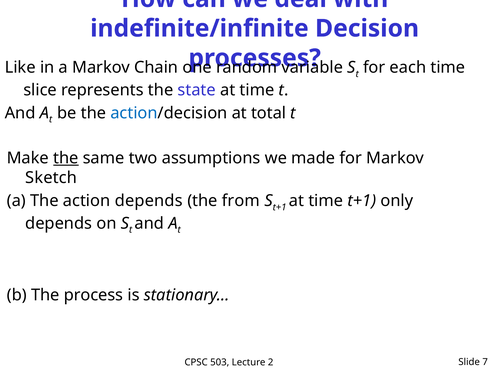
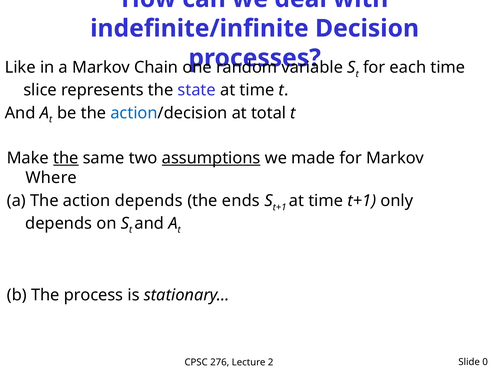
assumptions underline: none -> present (211, 158)
Sketch: Sketch -> Where (51, 178)
from: from -> ends (241, 201)
7: 7 -> 0 (485, 362)
503: 503 -> 276 (220, 362)
